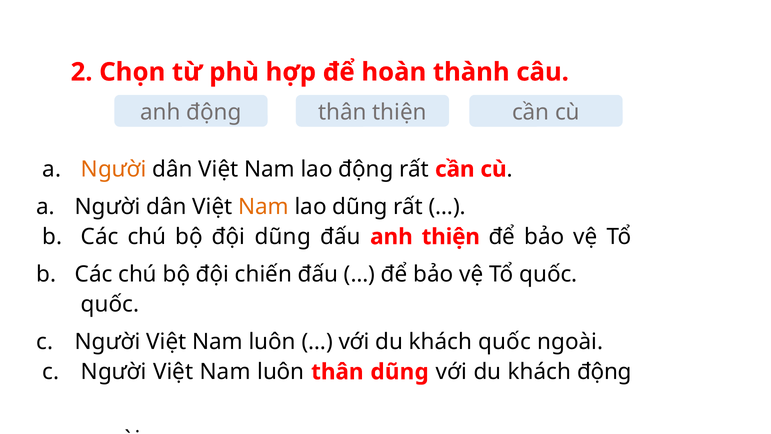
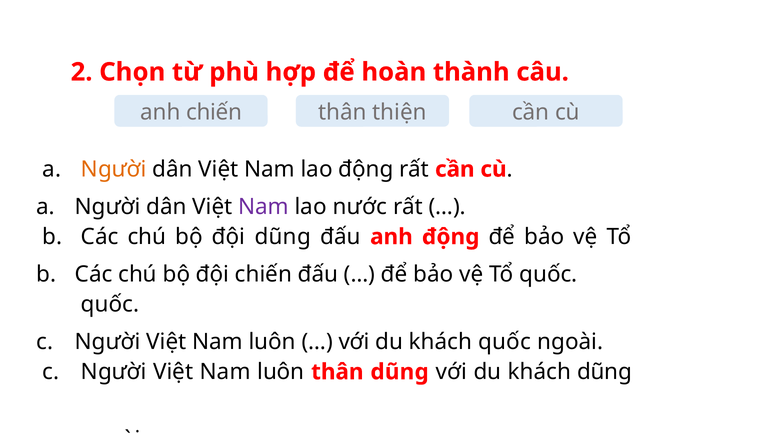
anh động: động -> chiến (214, 112)
Nam colour: orange -> purple (264, 207)
lao dũng: dũng -> nước (360, 207)
anh thiện: thiện -> động (451, 237)
khách động: động -> dũng (605, 372)
